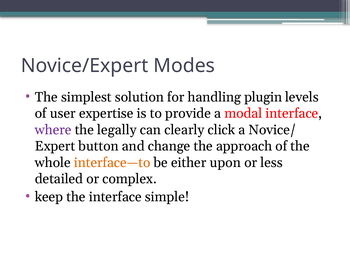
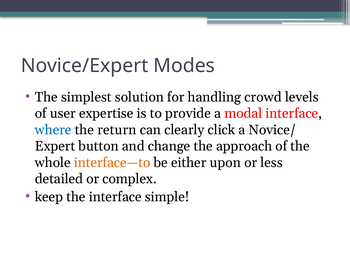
plugin: plugin -> crowd (263, 97)
where colour: purple -> blue (53, 130)
legally: legally -> return (117, 130)
